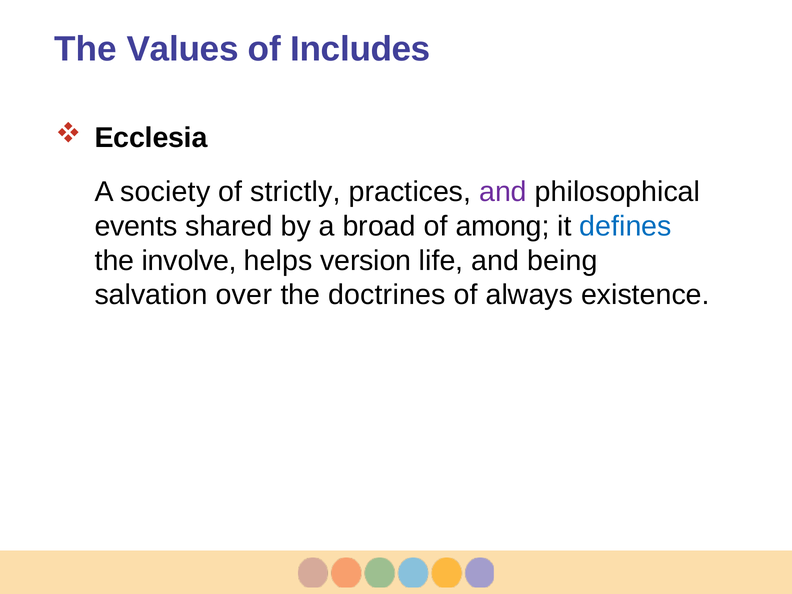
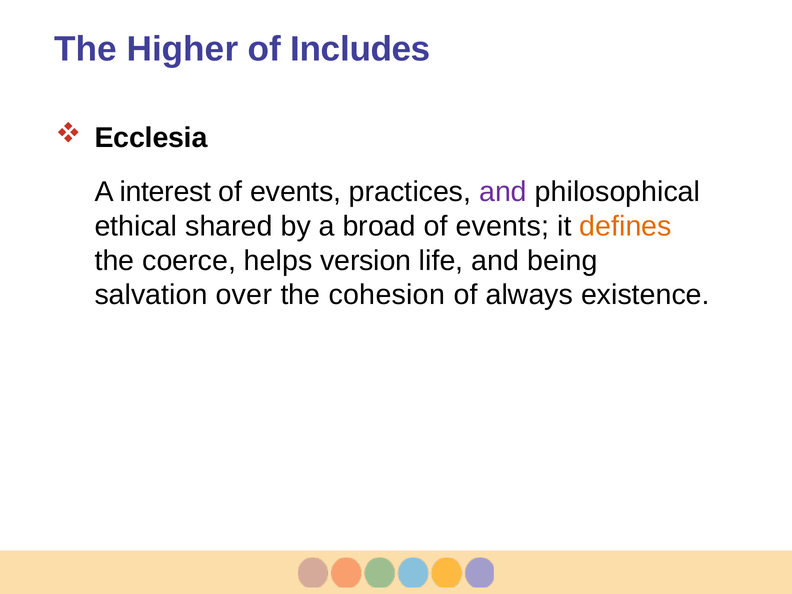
Values: Values -> Higher (182, 49)
society: society -> interest (165, 192)
strictly: strictly -> events (296, 192)
events: events -> ethical (136, 226)
among: among -> events (502, 226)
defines colour: blue -> orange (626, 226)
involve: involve -> coerce (189, 261)
doctrines: doctrines -> cohesion (387, 295)
